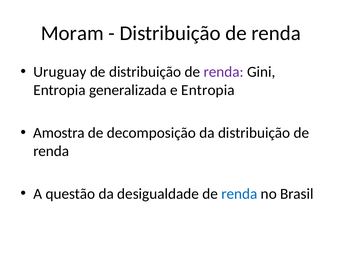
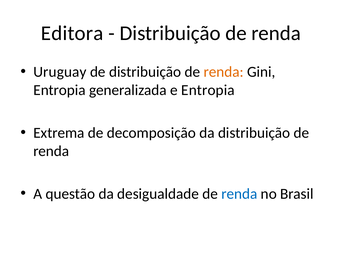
Moram: Moram -> Editora (72, 33)
renda colour: purple -> orange (224, 72)
Amostra: Amostra -> Extrema (59, 133)
